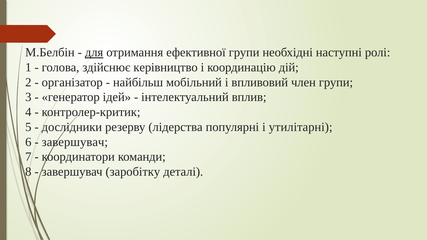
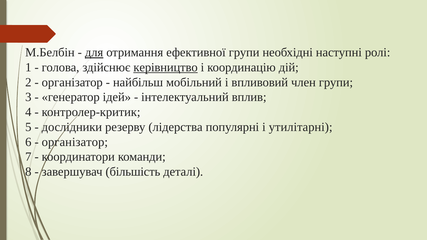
керівництво underline: none -> present (166, 67)
завершувач: завершувач -> організатор (75, 142)
заробітку: заробітку -> більшість (133, 172)
